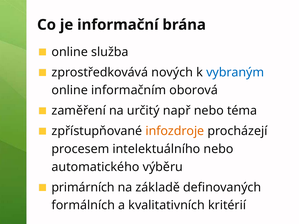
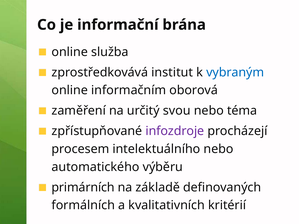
nových: nových -> institut (172, 72)
např: např -> svou (177, 111)
infozdroje colour: orange -> purple (175, 131)
